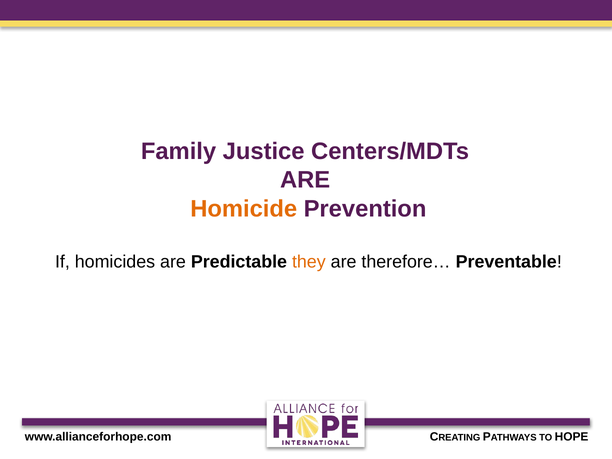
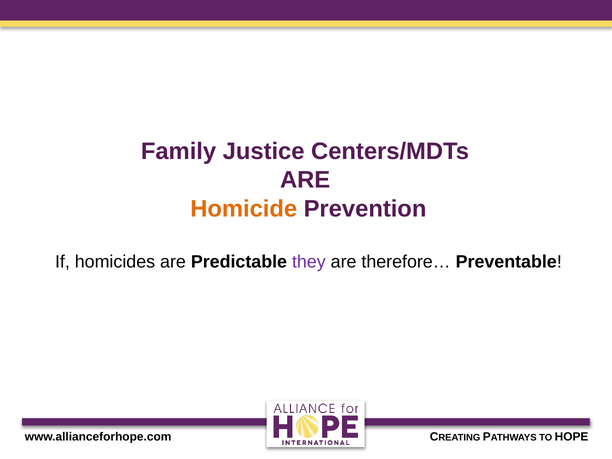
they colour: orange -> purple (309, 262)
